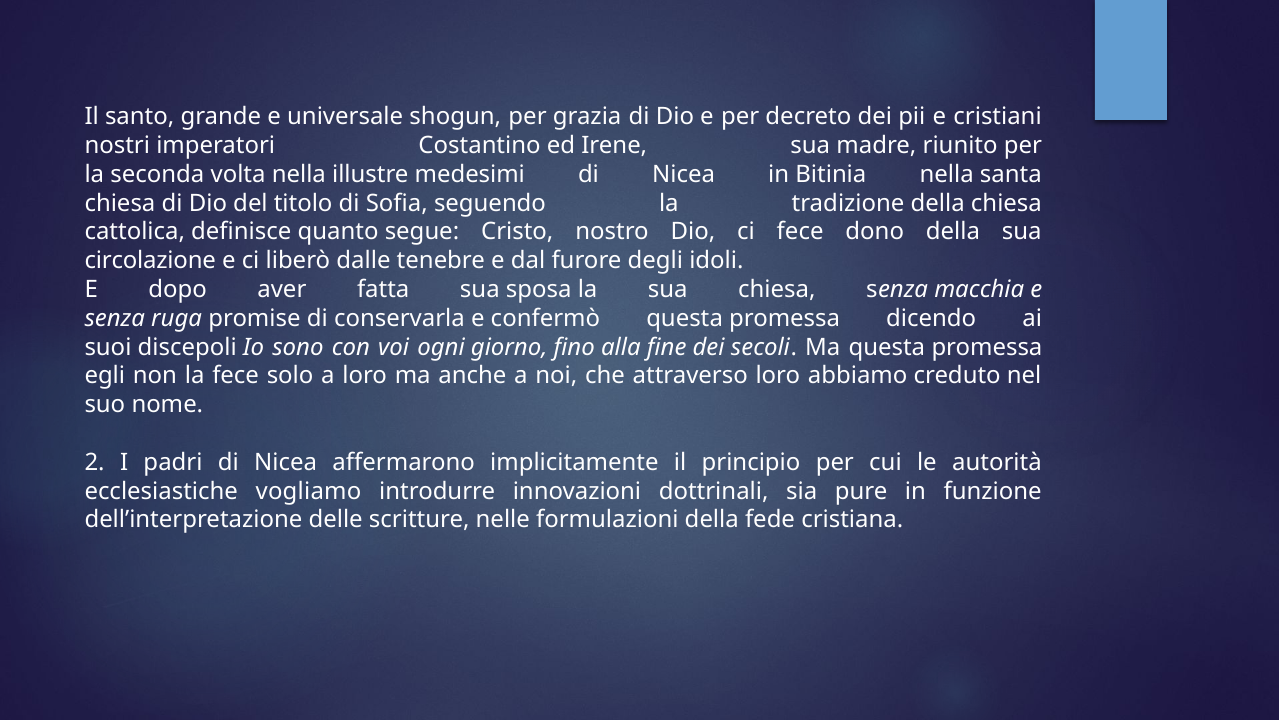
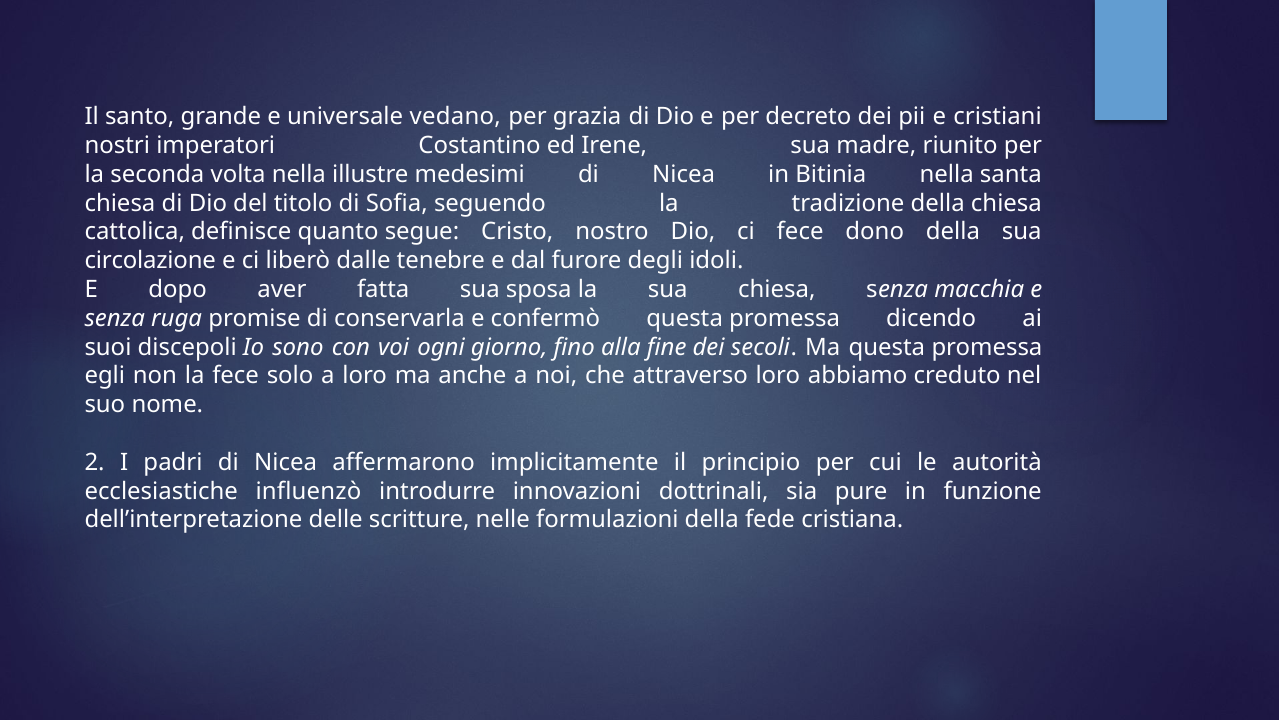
shogun: shogun -> vedano (455, 117)
vogliamo: vogliamo -> influenzò (308, 491)
